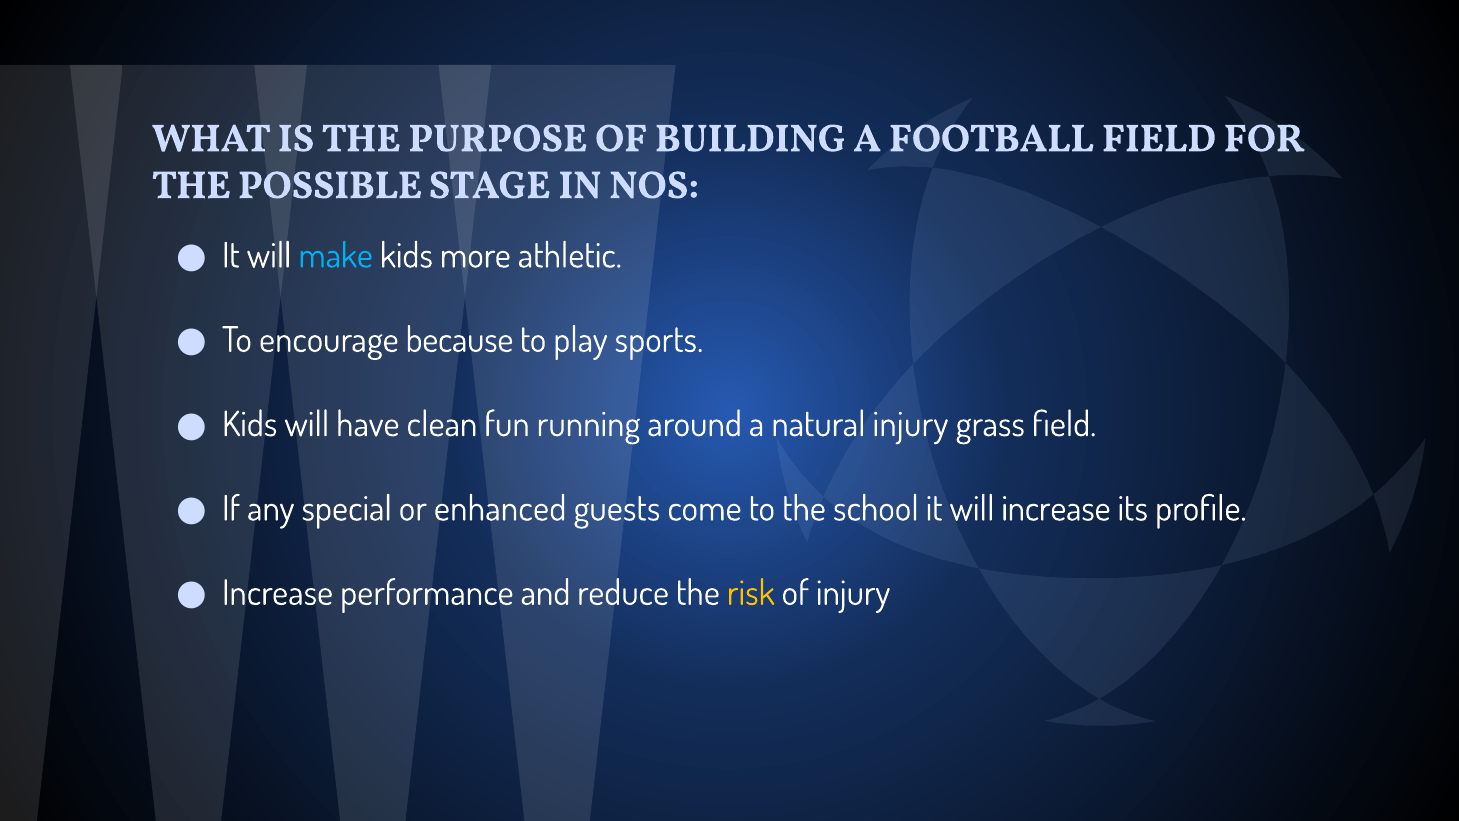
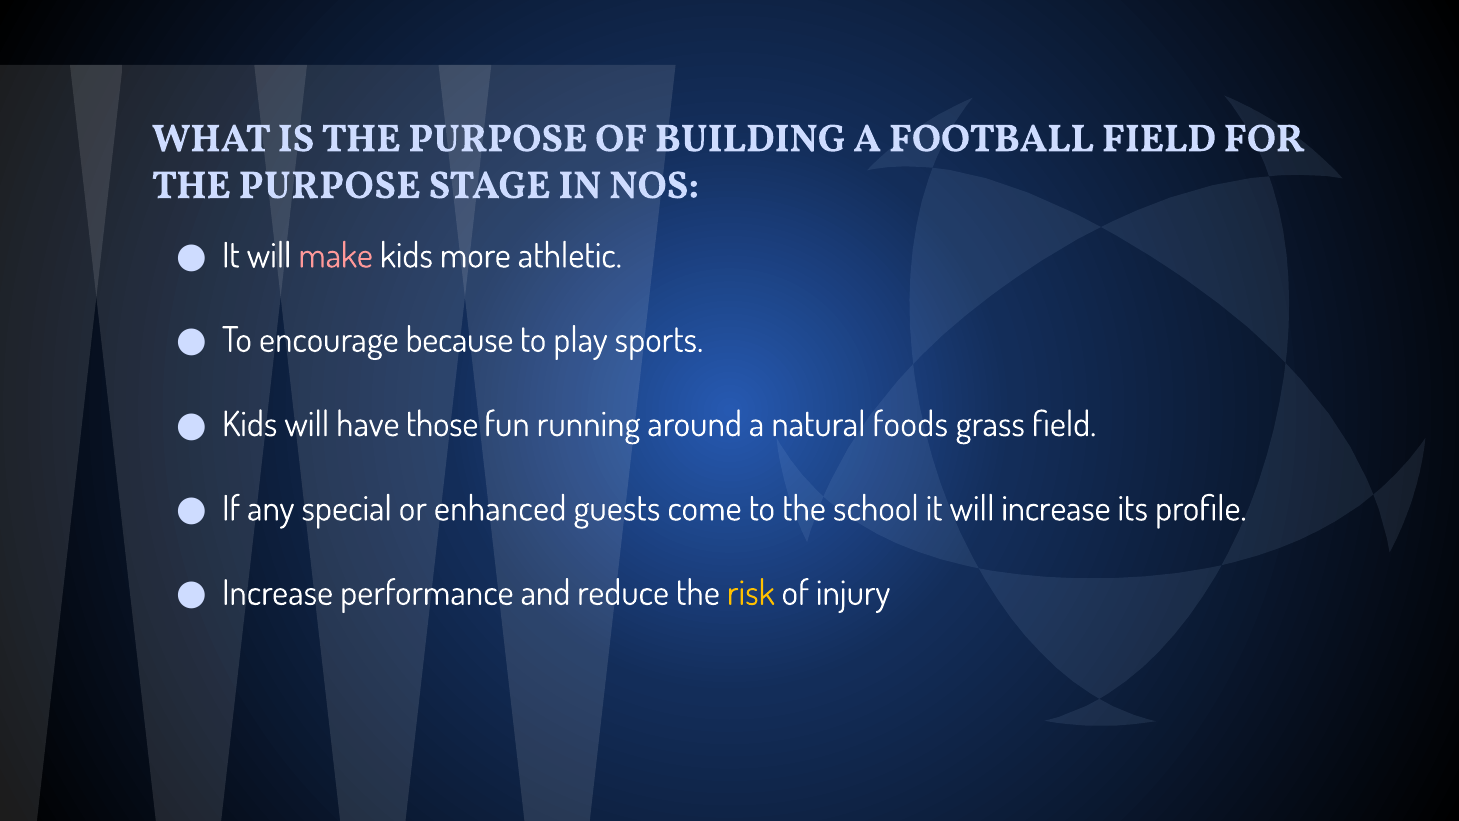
POSSIBLE: POSSIBLE -> PURPOSE (330, 185)
make colour: light blue -> pink (336, 256)
clean: clean -> those (442, 424)
natural injury: injury -> foods (910, 424)
